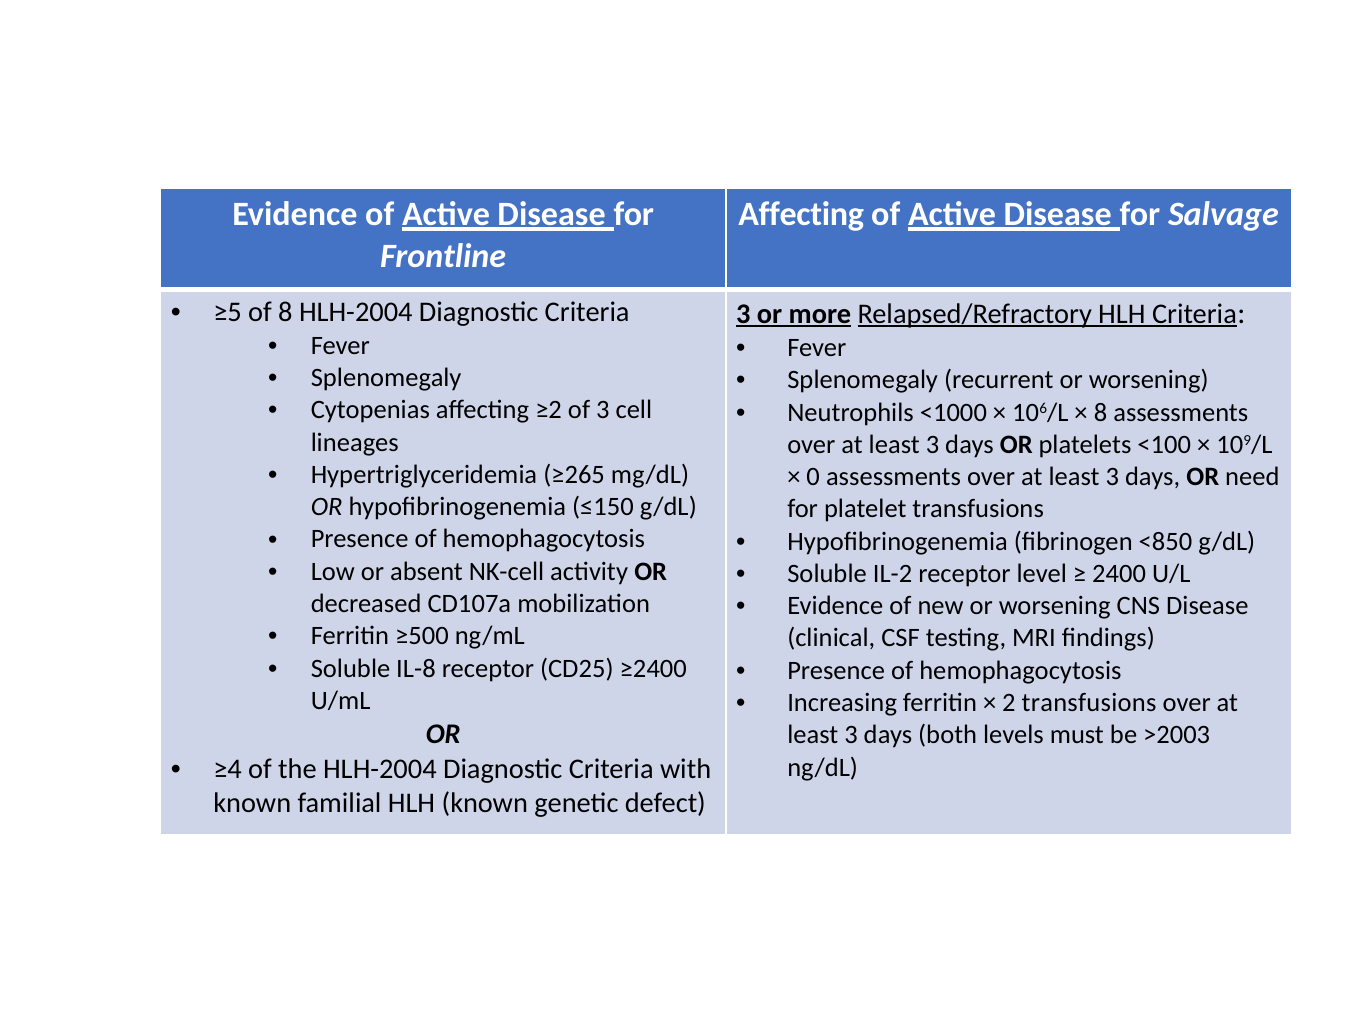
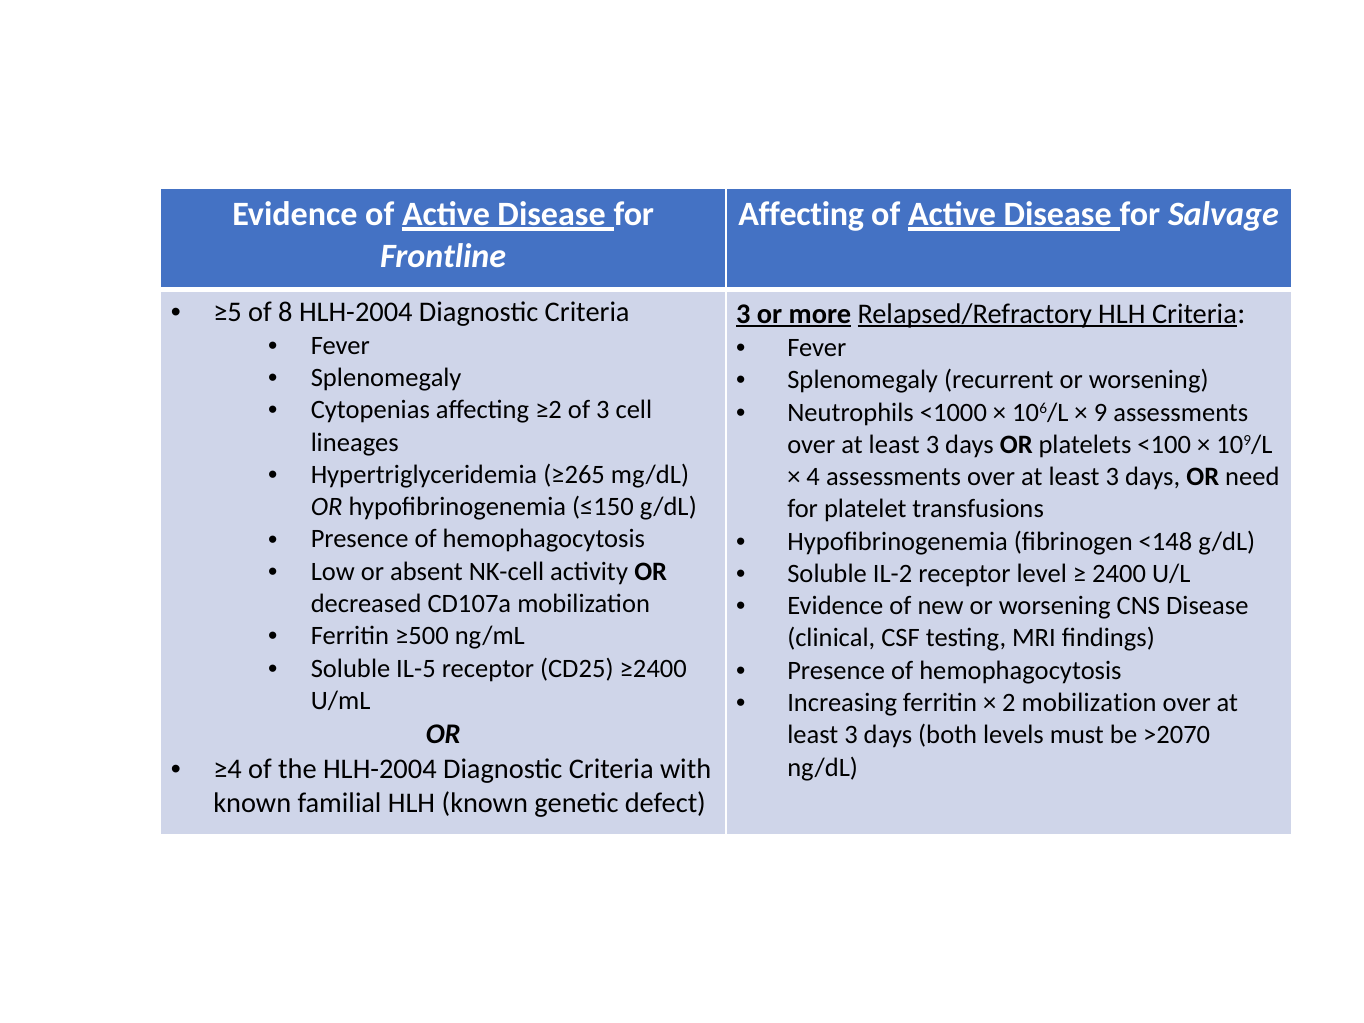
8: 8 -> 9 (1101, 412)
0: 0 -> 4 (813, 477)
<850: <850 -> <148 (1165, 541)
IL-8: IL-8 -> IL-5 (416, 668)
2 transfusions: transfusions -> mobilization (1089, 703)
>2003: >2003 -> >2070 (1177, 735)
